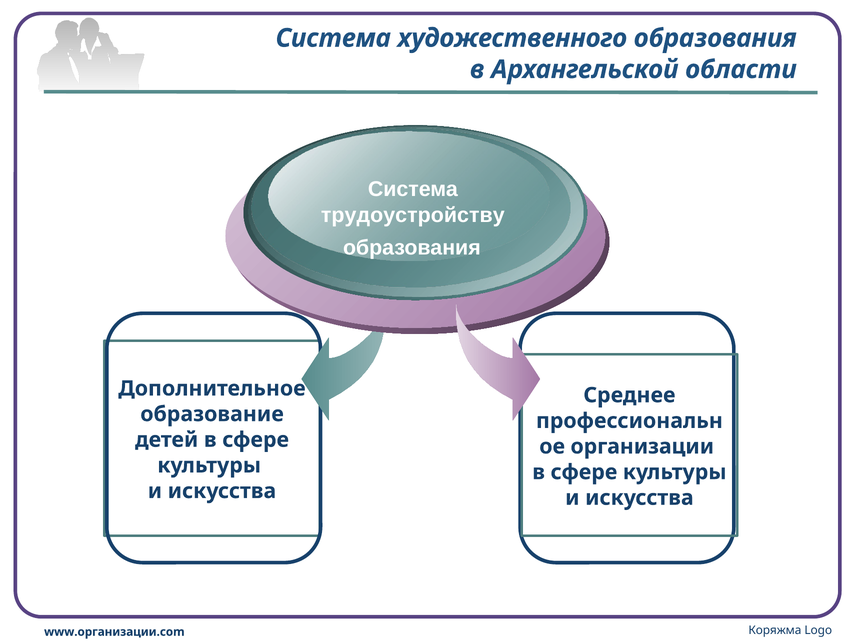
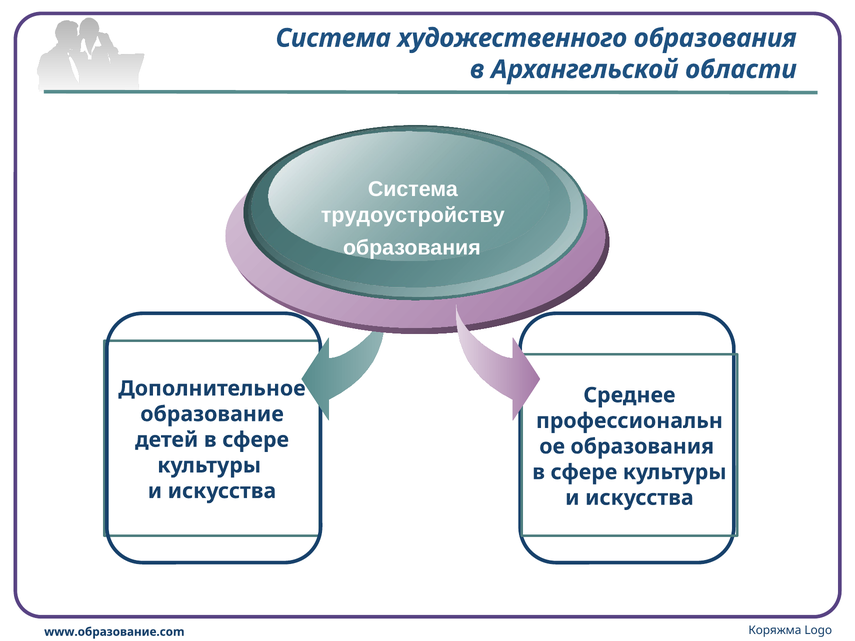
организации: организации -> образования (642, 447)
www.организации.com: www.организации.com -> www.образование.com (114, 632)
